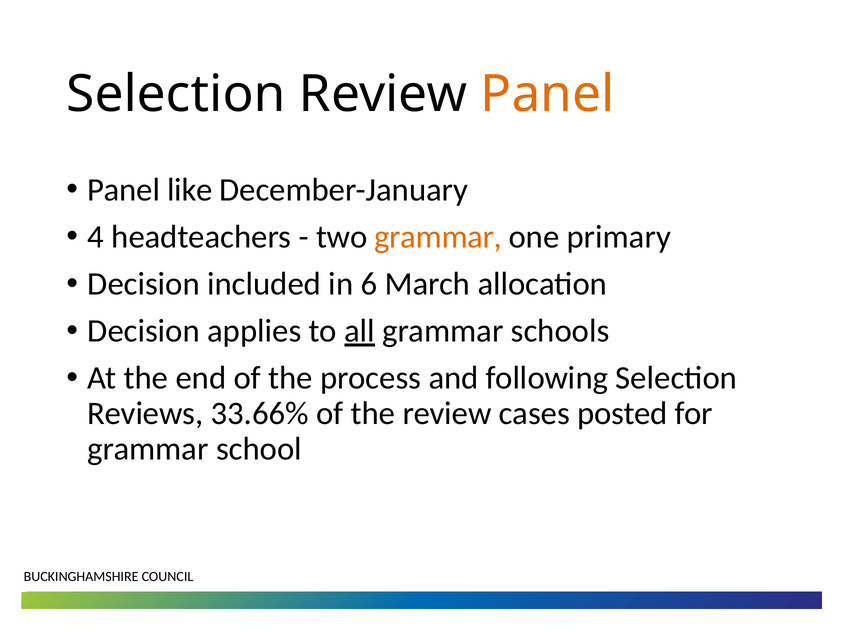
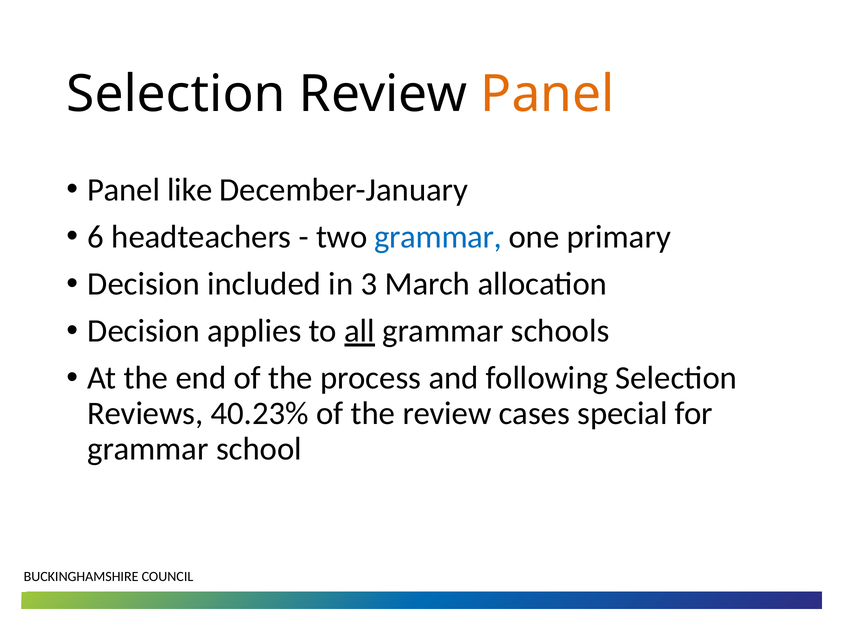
4: 4 -> 6 (96, 237)
grammar colour: orange -> blue (438, 237)
6: 6 -> 3 (369, 284)
33.66%: 33.66% -> 40.23% (260, 414)
posted: posted -> special (622, 414)
